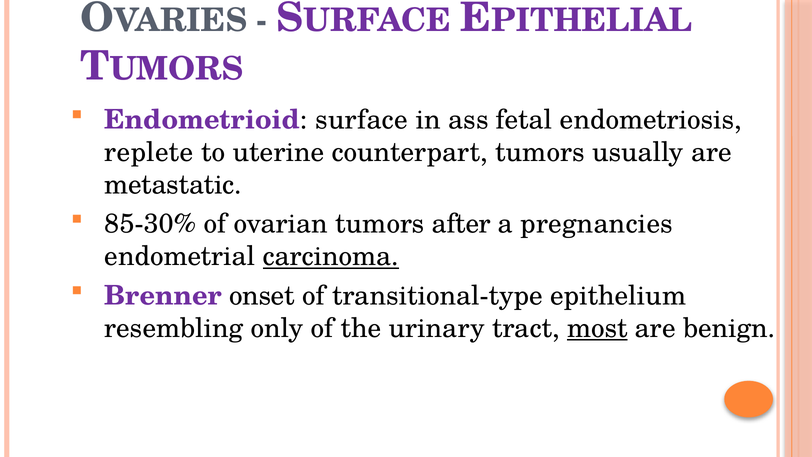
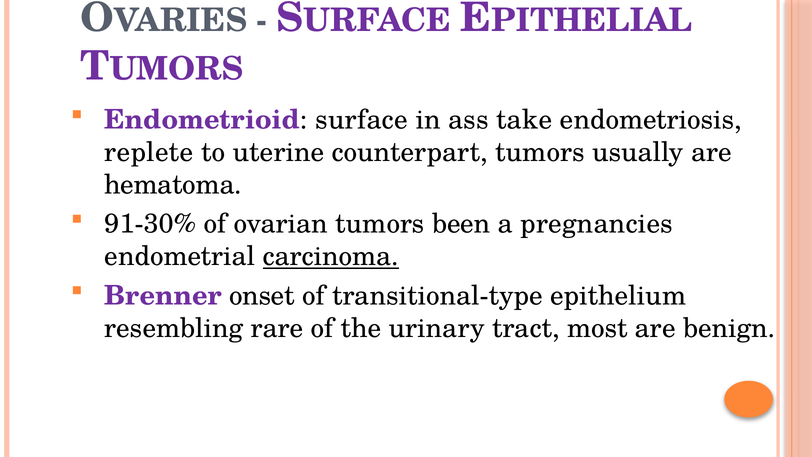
fetal: fetal -> take (524, 120)
metastatic: metastatic -> hematoma (173, 185)
85-30%: 85-30% -> 91-30% (150, 224)
after: after -> been (461, 224)
only: only -> rare (277, 328)
most underline: present -> none (597, 328)
